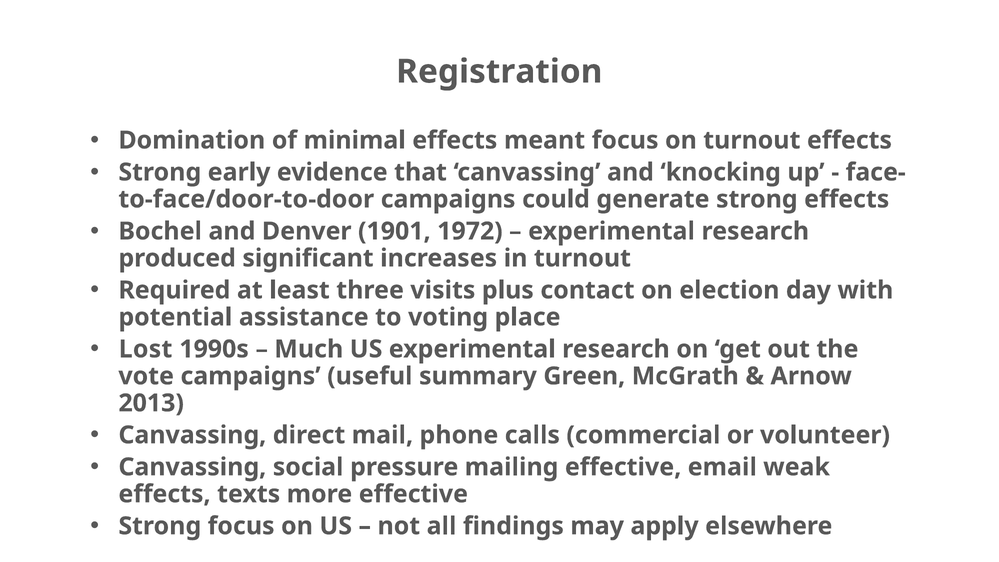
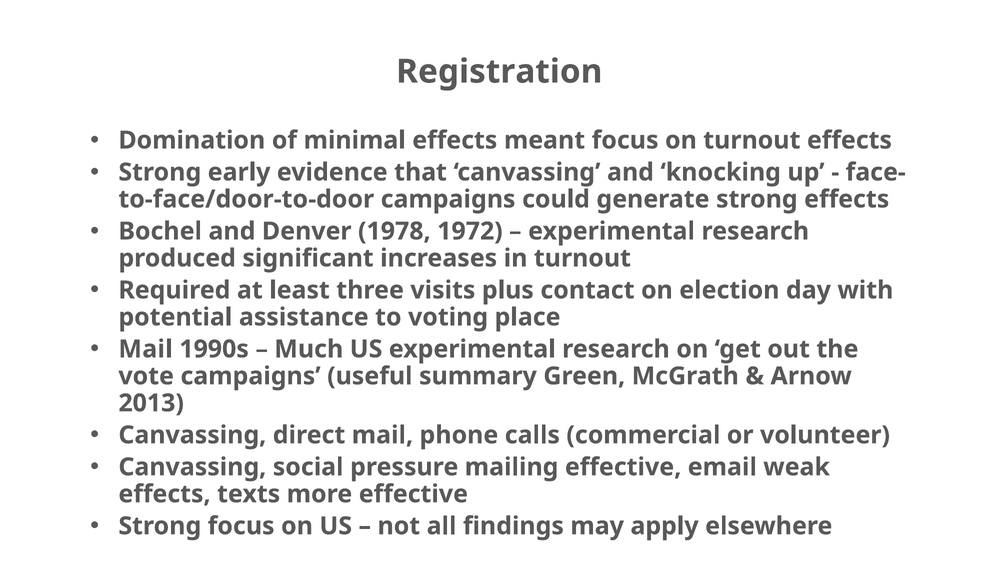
1901: 1901 -> 1978 (394, 231)
Lost: Lost -> Mail (146, 349)
